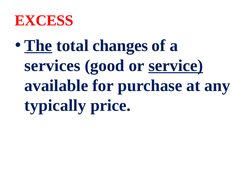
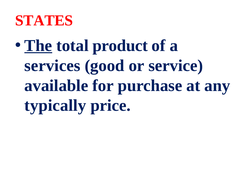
EXCESS: EXCESS -> STATES (44, 20)
changes: changes -> product (120, 46)
service underline: present -> none (176, 66)
